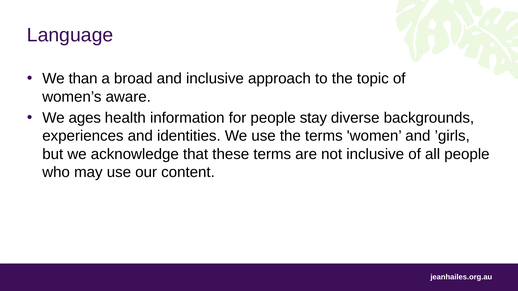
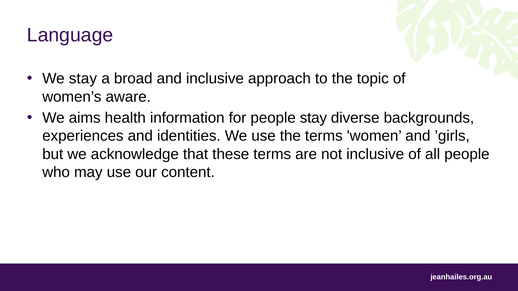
We than: than -> stay (83, 79)
ages: ages -> aims (85, 118)
